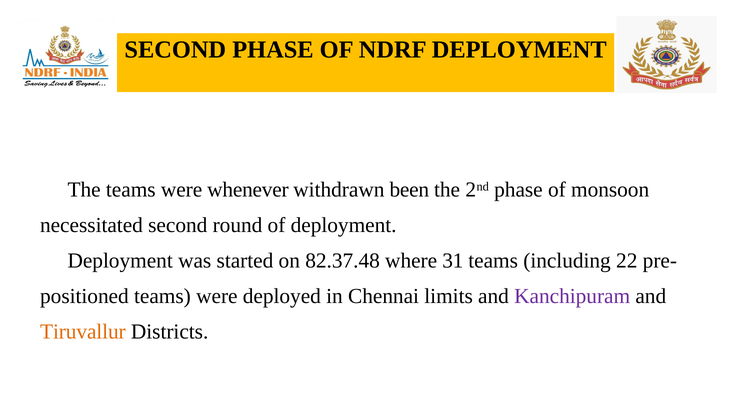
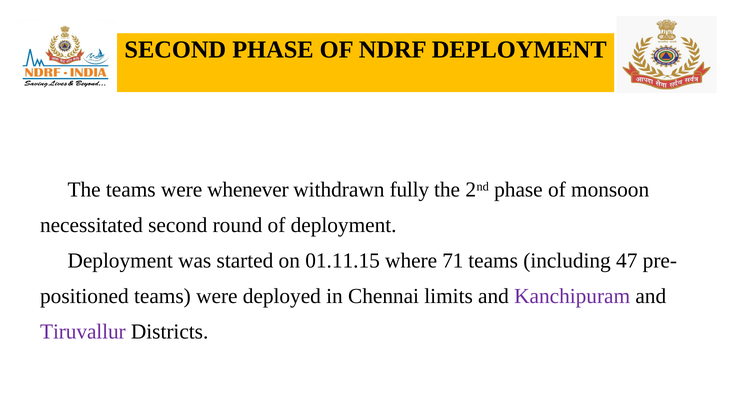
been: been -> fully (409, 190)
82.37.48: 82.37.48 -> 01.11.15 (343, 261)
31: 31 -> 71 (453, 261)
22: 22 -> 47 (627, 261)
Tiruvallur colour: orange -> purple (83, 331)
